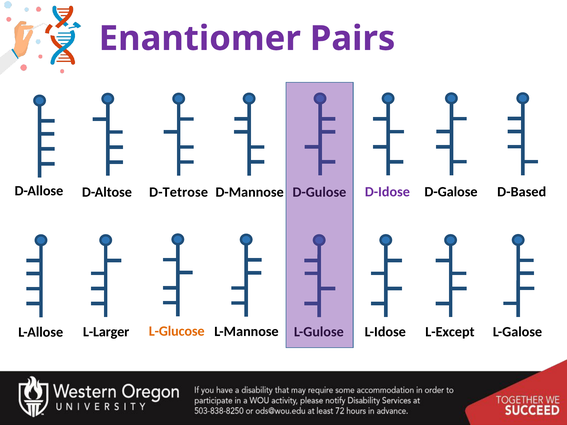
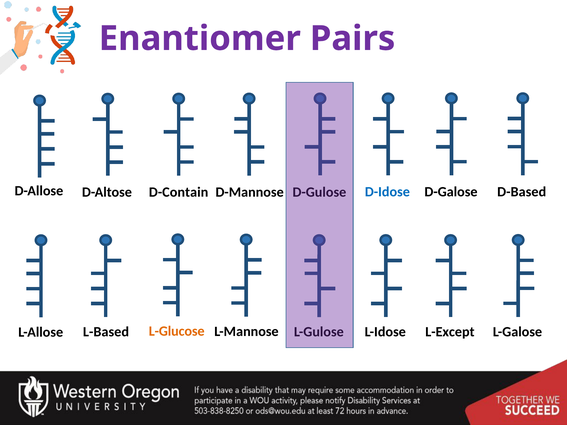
D-Tetrose: D-Tetrose -> D-Contain (179, 192)
D-Idose colour: purple -> blue (387, 192)
L-Larger: L-Larger -> L-Based (106, 332)
